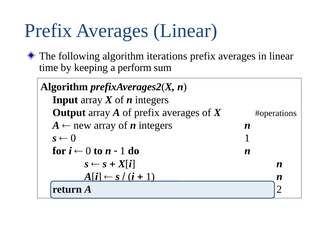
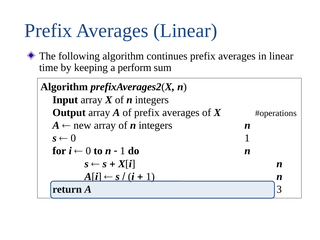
iterations: iterations -> continues (167, 56)
2: 2 -> 3 (279, 189)
